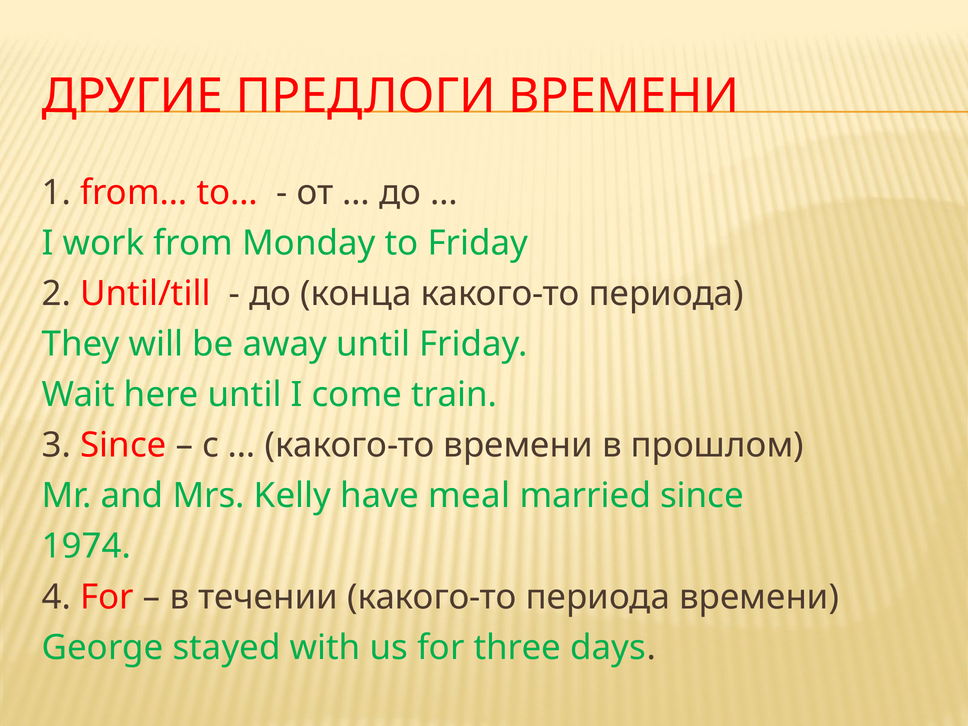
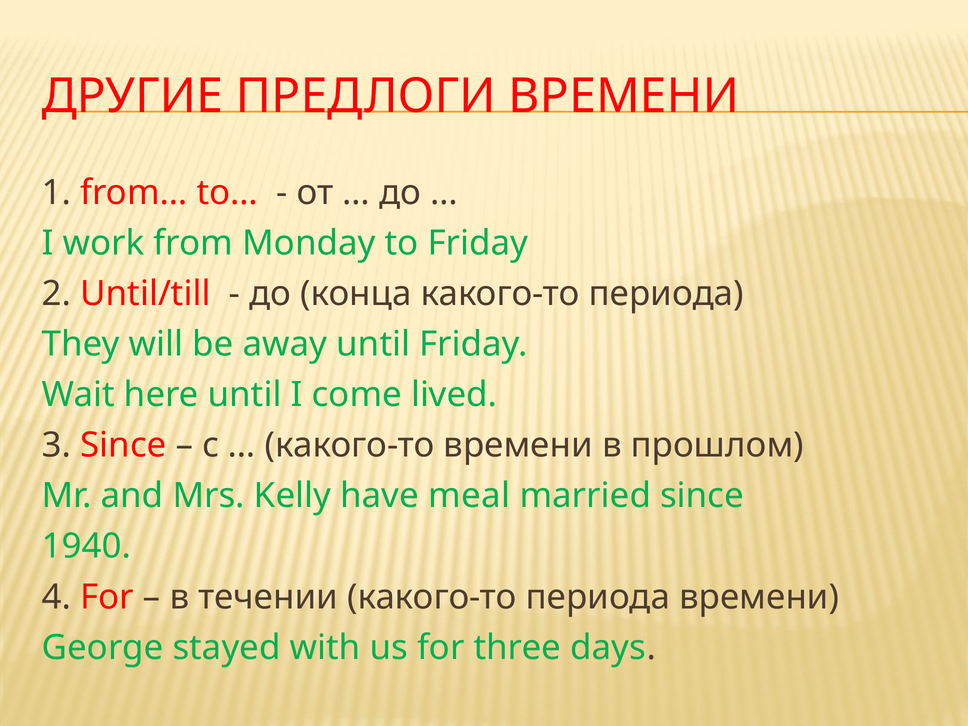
train: train -> lived (454, 395)
1974: 1974 -> 1940 (86, 546)
